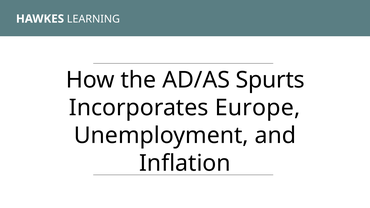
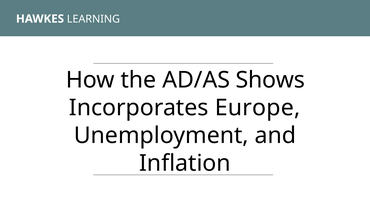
Spurts: Spurts -> Shows (270, 80)
